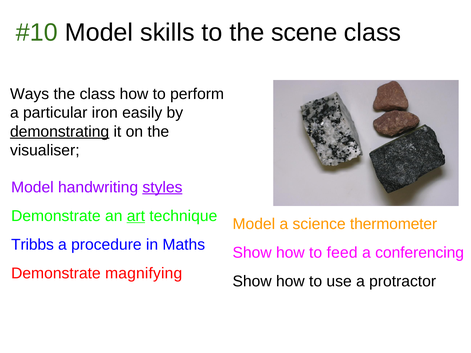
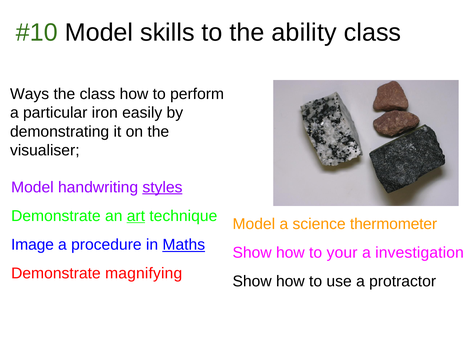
scene: scene -> ability (304, 33)
demonstrating underline: present -> none (60, 132)
Tribbs: Tribbs -> Image (32, 245)
Maths underline: none -> present (184, 245)
feed: feed -> your (342, 253)
conferencing: conferencing -> investigation (420, 253)
